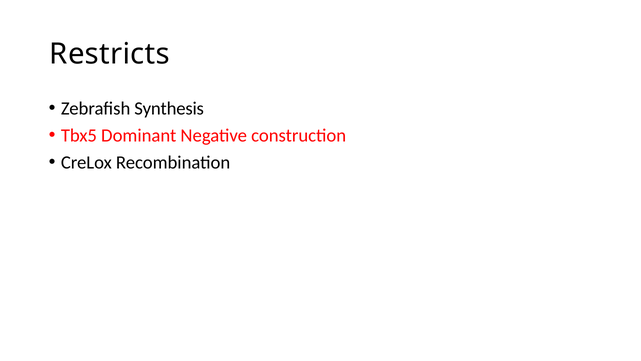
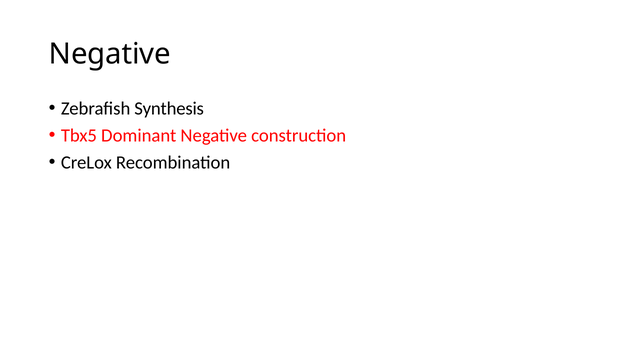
Restricts: Restricts -> Negative (110, 54)
